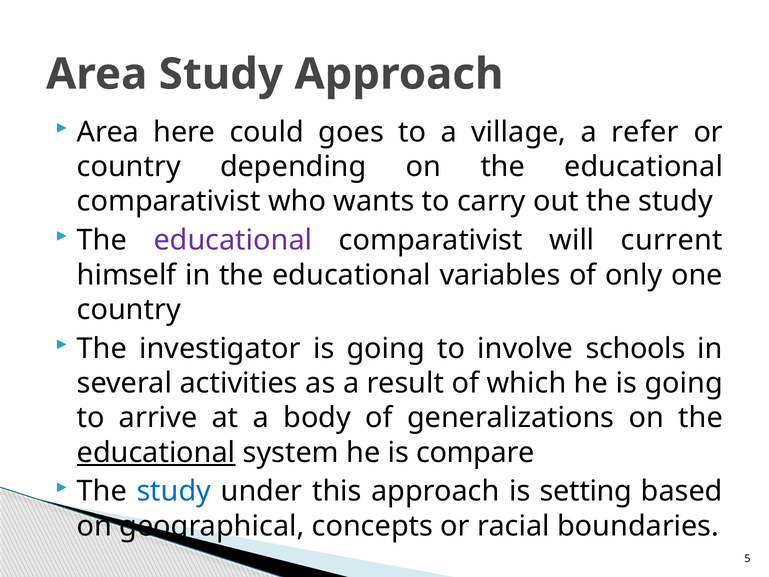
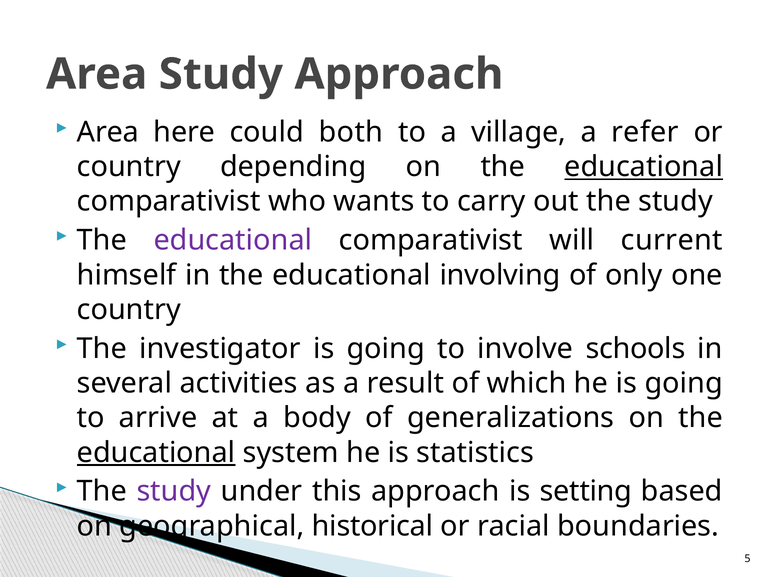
goes: goes -> both (351, 132)
educational underline: none -> present (644, 167)
variables: variables -> involving (500, 275)
compare: compare -> statistics (475, 452)
study colour: blue -> purple (174, 491)
concepts: concepts -> historical (373, 526)
